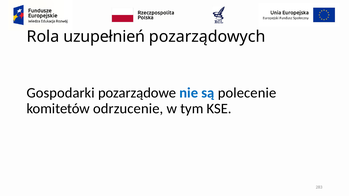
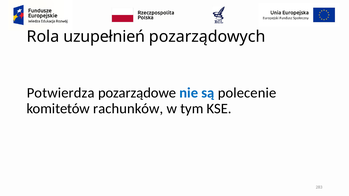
Gospodarki: Gospodarki -> Potwierdza (61, 93)
odrzucenie: odrzucenie -> rachunków (128, 109)
